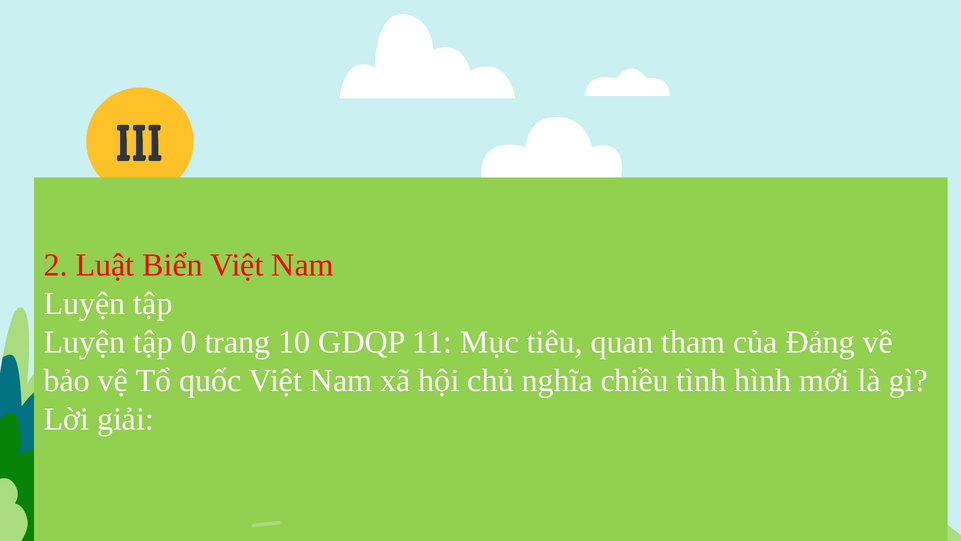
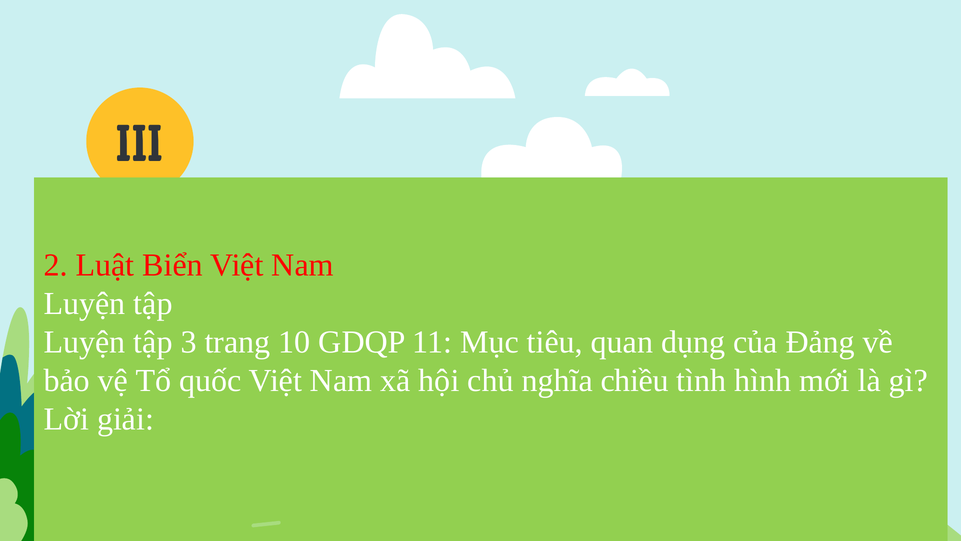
0: 0 -> 3 (189, 342)
tham: tham -> dụng (693, 342)
